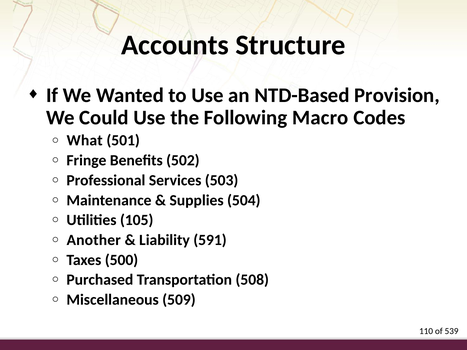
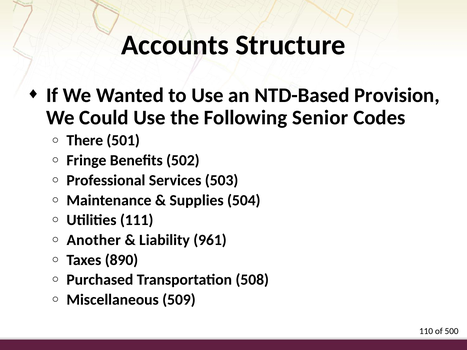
Macro: Macro -> Senior (320, 118)
What: What -> There (85, 141)
105: 105 -> 111 (137, 220)
591: 591 -> 961 (210, 240)
500: 500 -> 890 (122, 260)
539: 539 -> 500 (452, 331)
